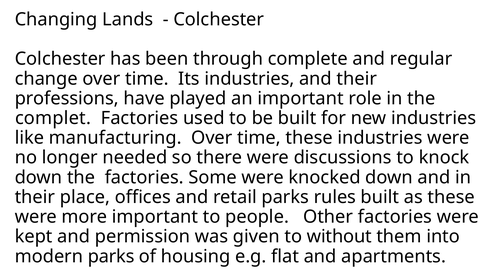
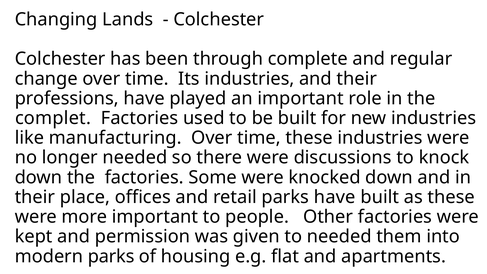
parks rules: rules -> have (335, 197)
to without: without -> needed (339, 237)
